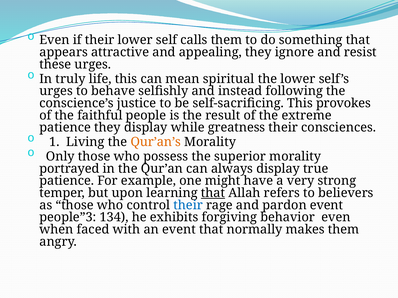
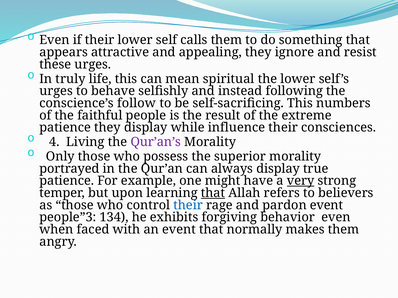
justice: justice -> follow (136, 103)
provokes: provokes -> numbers (343, 103)
greatness: greatness -> influence (237, 128)
1: 1 -> 4 (54, 142)
Qur’an’s colour: orange -> purple (156, 142)
very underline: none -> present (301, 181)
